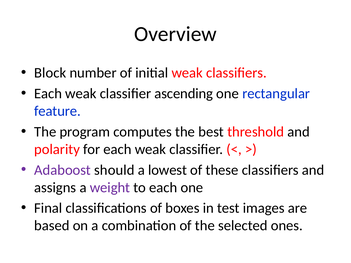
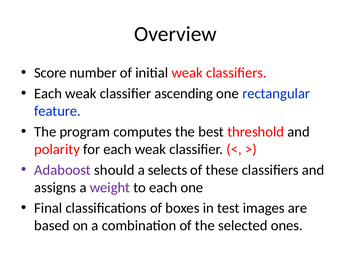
Block: Block -> Score (50, 73)
lowest: lowest -> selects (168, 170)
